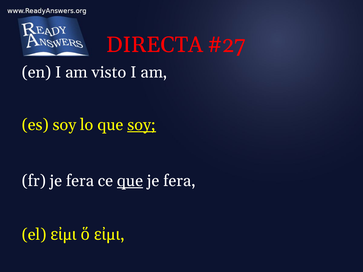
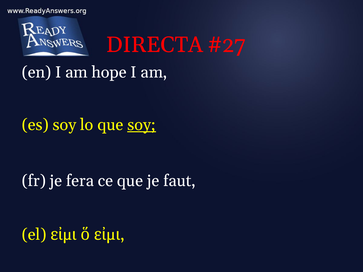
visto: visto -> hope (109, 72)
que underline: present -> none (130, 181)
fera: fera -> faut (180, 181)
